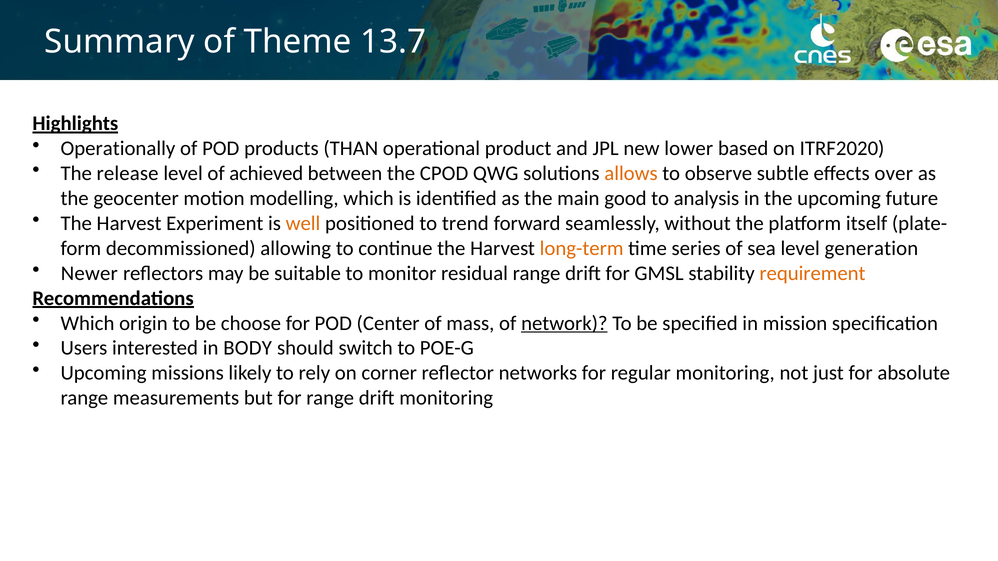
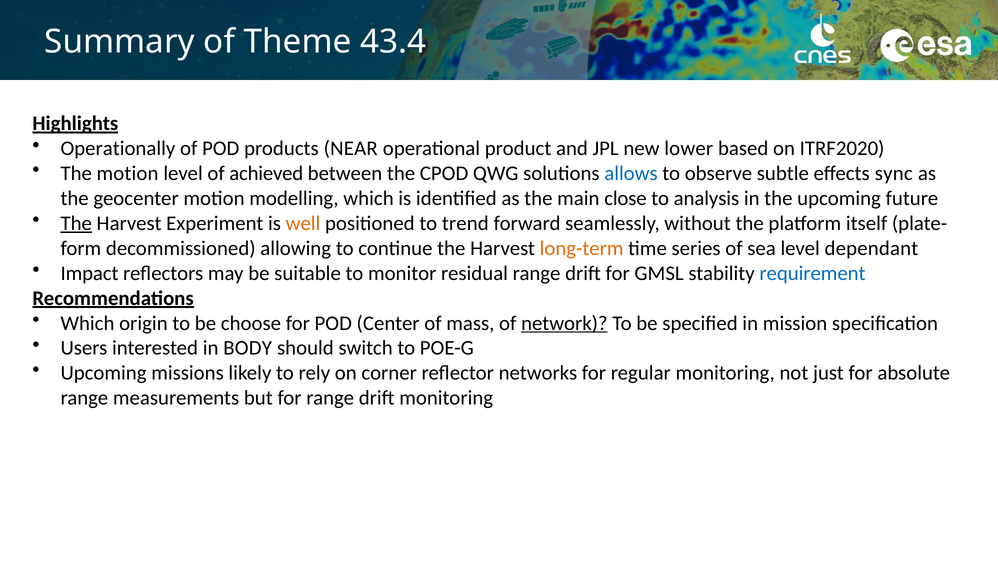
13.7: 13.7 -> 43.4 (393, 42)
THAN: THAN -> NEAR (351, 149)
The release: release -> motion (128, 174)
allows colour: orange -> blue (631, 174)
over: over -> sync (894, 174)
good: good -> close (625, 199)
The underline: none -> present (76, 224)
generation: generation -> dependant (871, 248)
Newer: Newer -> Impact (89, 273)
requirement colour: orange -> blue (812, 273)
